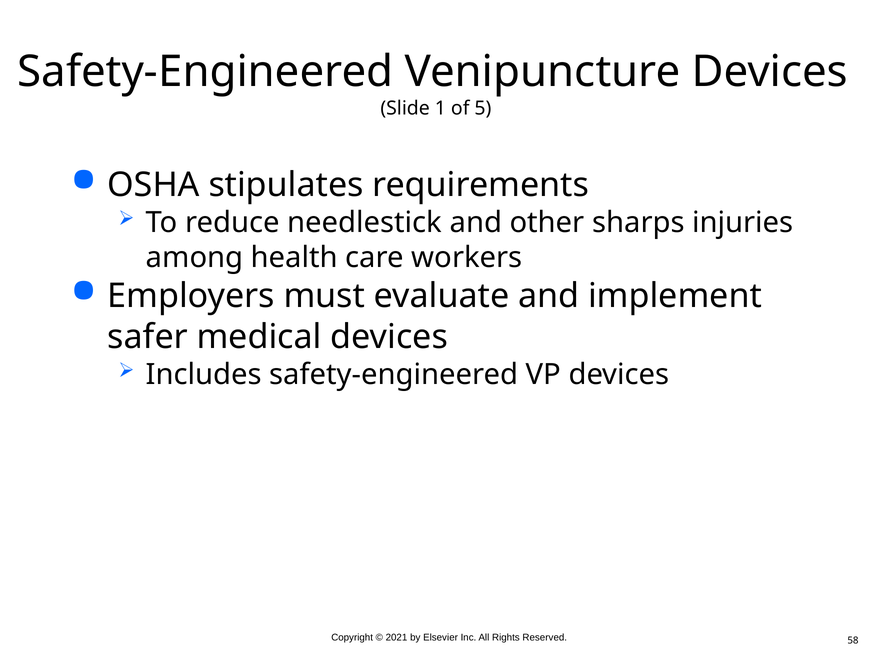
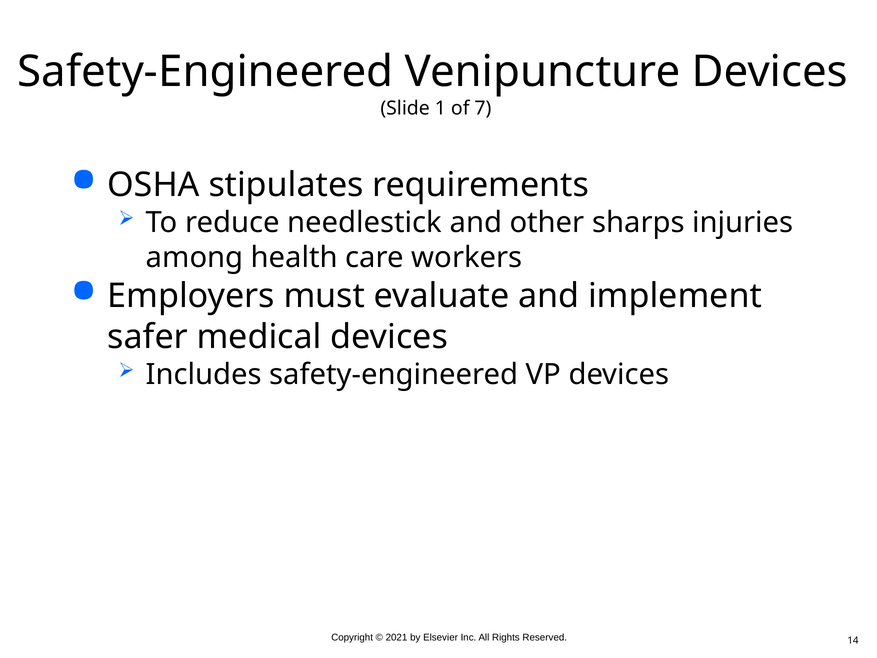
5: 5 -> 7 (483, 108)
58: 58 -> 14 (853, 640)
